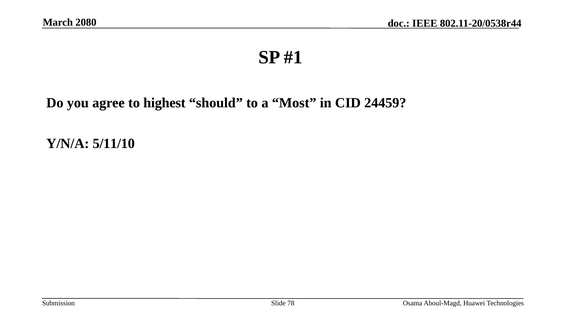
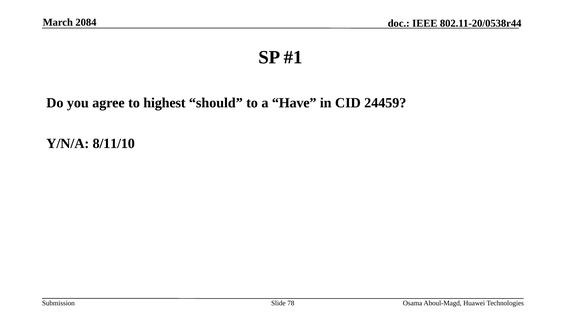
2080: 2080 -> 2084 (86, 22)
Most: Most -> Have (294, 103)
5/11/10: 5/11/10 -> 8/11/10 (114, 143)
